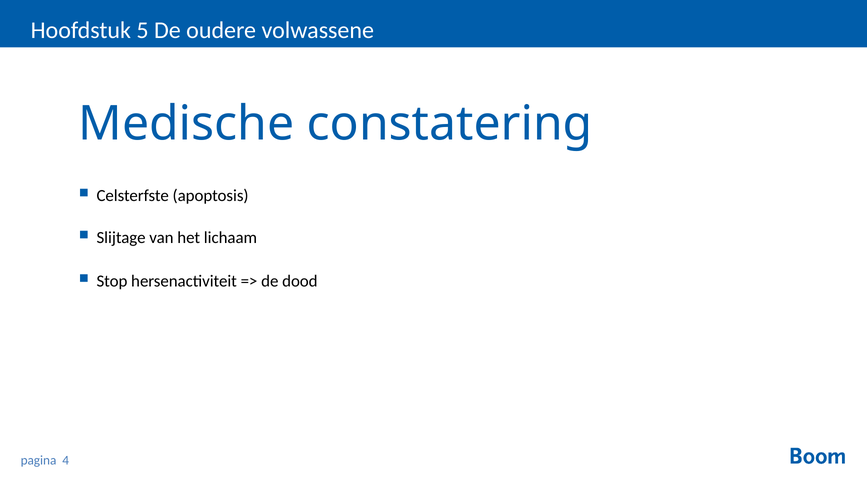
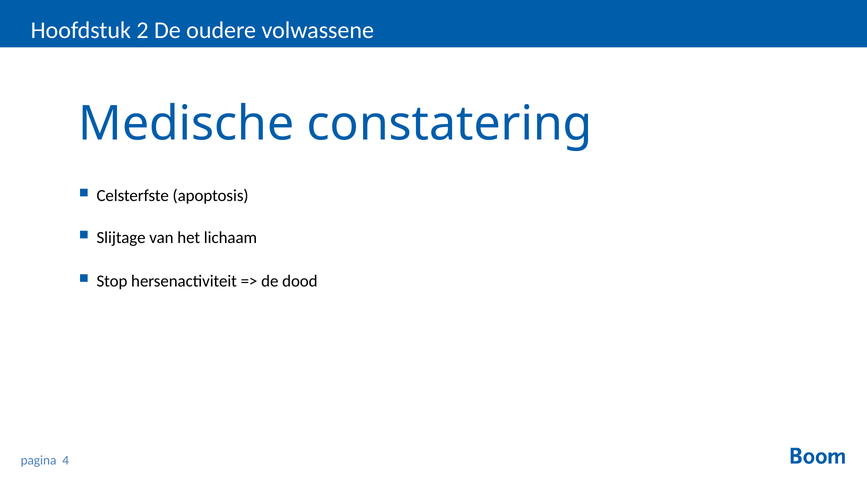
5: 5 -> 2 (142, 30)
